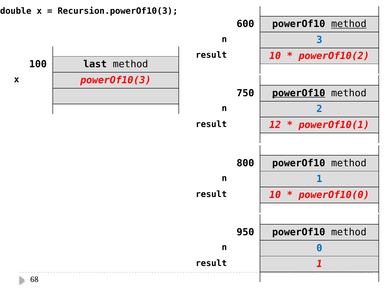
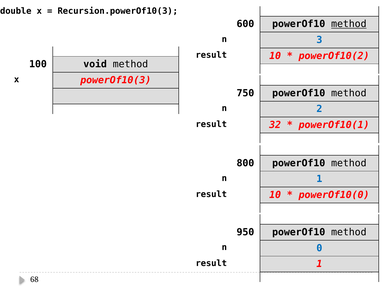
last: last -> void (95, 64)
powerOf10 underline: present -> none (299, 93)
12: 12 -> 32 (275, 125)
